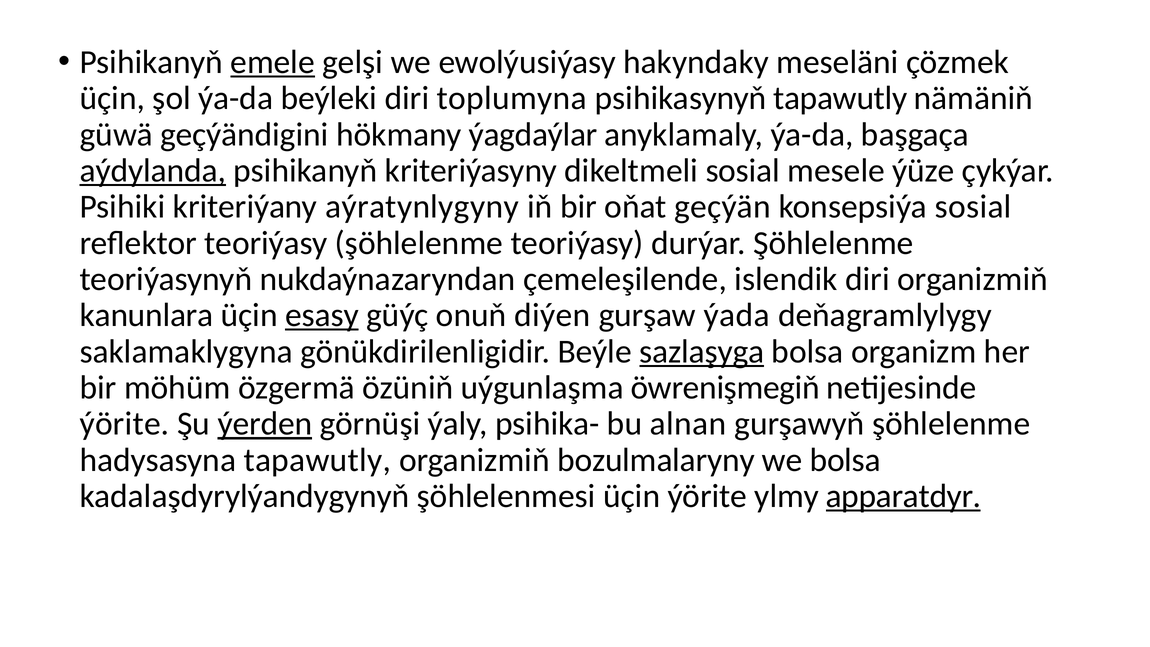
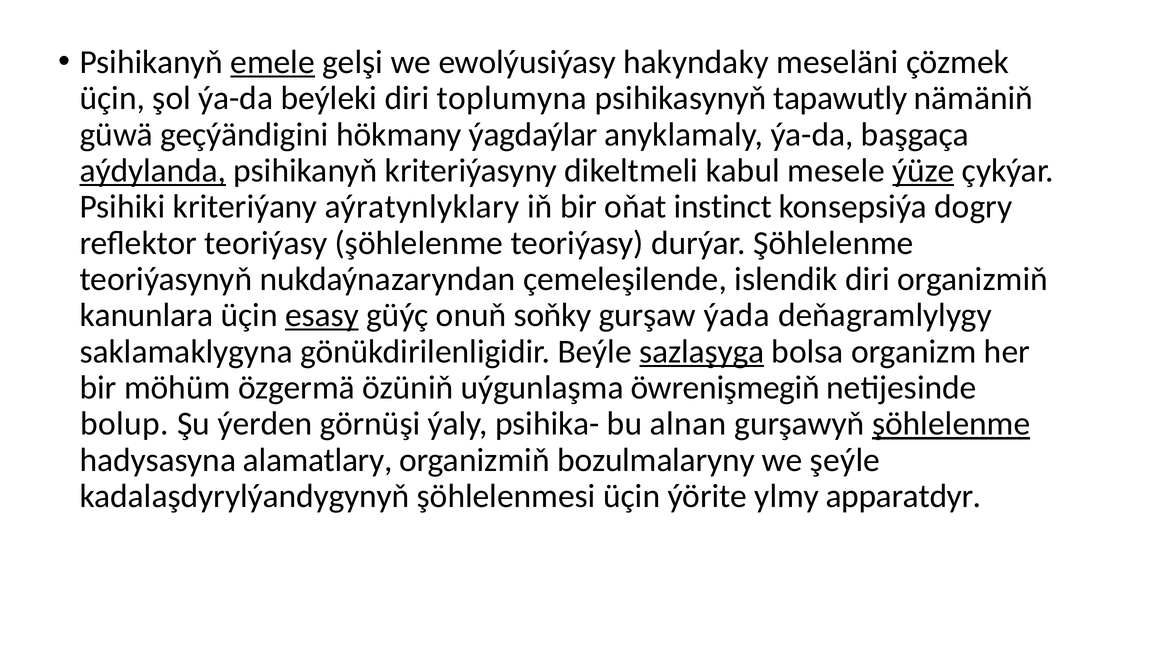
dikeltmeli sosial: sosial -> kabul (743, 171)
ýüze underline: none -> present (923, 171)
aýratynlygyny: aýratynlygyny -> aýratynlyklary (422, 207)
geçýän: geçýän -> instinct (723, 207)
konsepsiýa sosial: sosial -> dogry (973, 207)
diýen: diýen -> soňky (553, 315)
ýörite: ýörite -> bolup (124, 424)
ýerden underline: present -> none (265, 424)
şöhlelenme underline: none -> present (951, 424)
hadysasyna tapawutly: tapawutly -> alamatlary (318, 460)
we bolsa: bolsa -> şeýle (845, 460)
apparatdyr underline: present -> none (904, 496)
